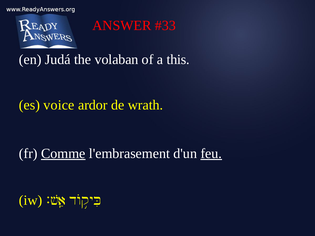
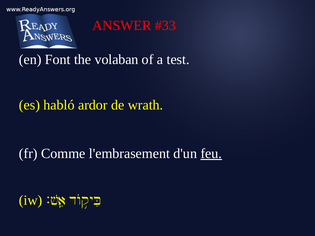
Judá: Judá -> Font (58, 59)
this: this -> test (178, 59)
voice: voice -> habló (59, 105)
Comme underline: present -> none (63, 154)
